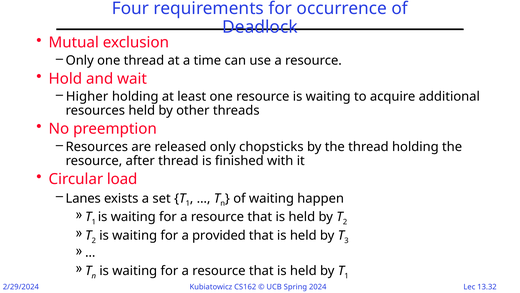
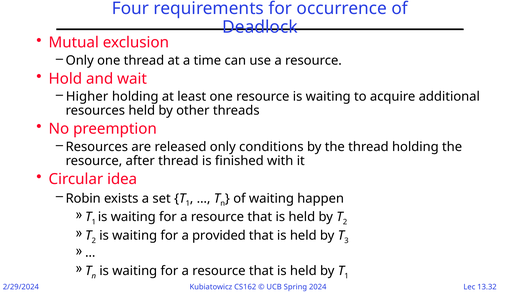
chopsticks: chopsticks -> conditions (271, 146)
load: load -> idea (122, 179)
Lanes: Lanes -> Robin (83, 198)
